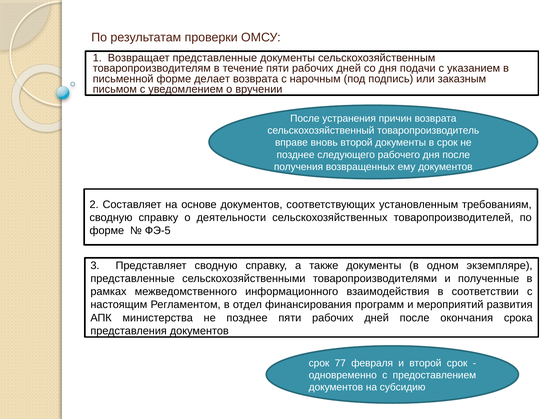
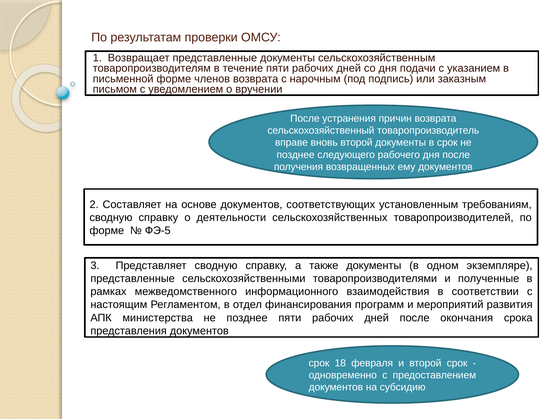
делает: делает -> членов (212, 79)
77: 77 -> 18 (340, 363)
